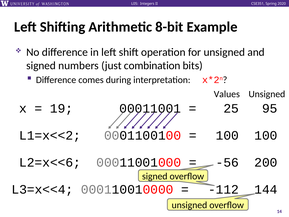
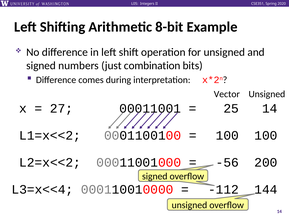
Values: Values -> Vector (227, 94)
19: 19 -> 27 (61, 108)
25 95: 95 -> 14 (270, 108)
L2=x<<6: L2=x<<6 -> L2=x<<2 (50, 162)
